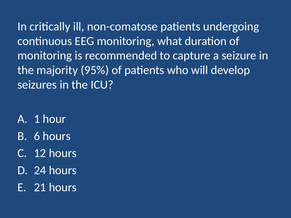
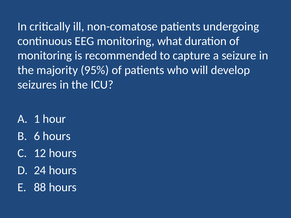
21: 21 -> 88 (40, 188)
